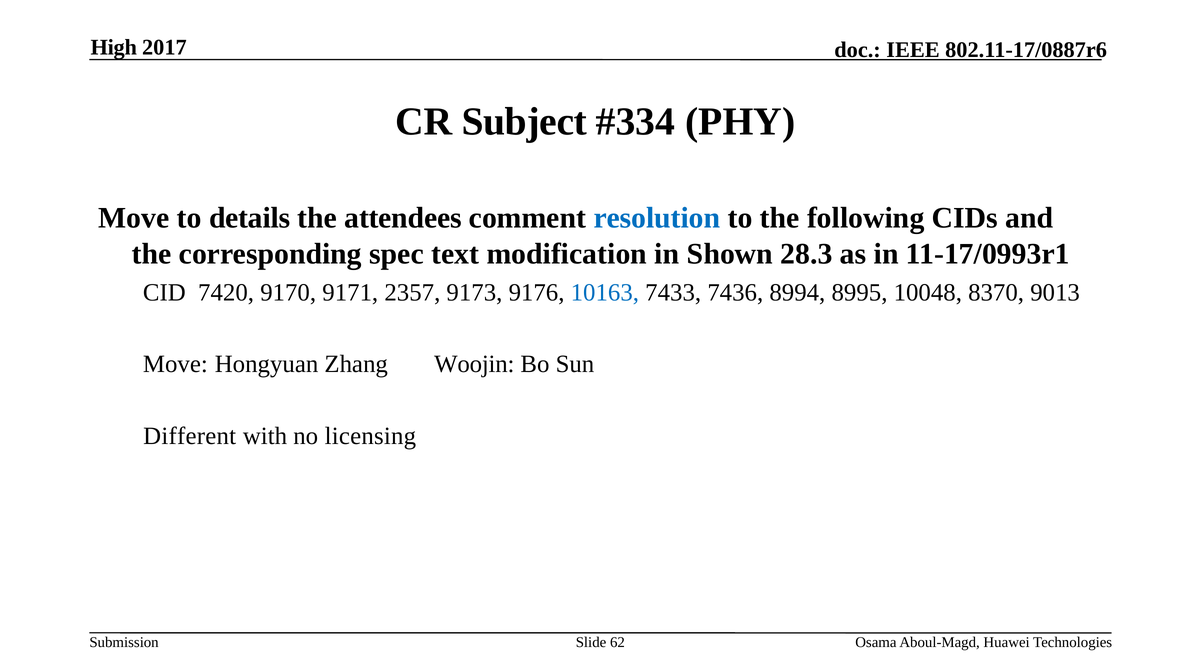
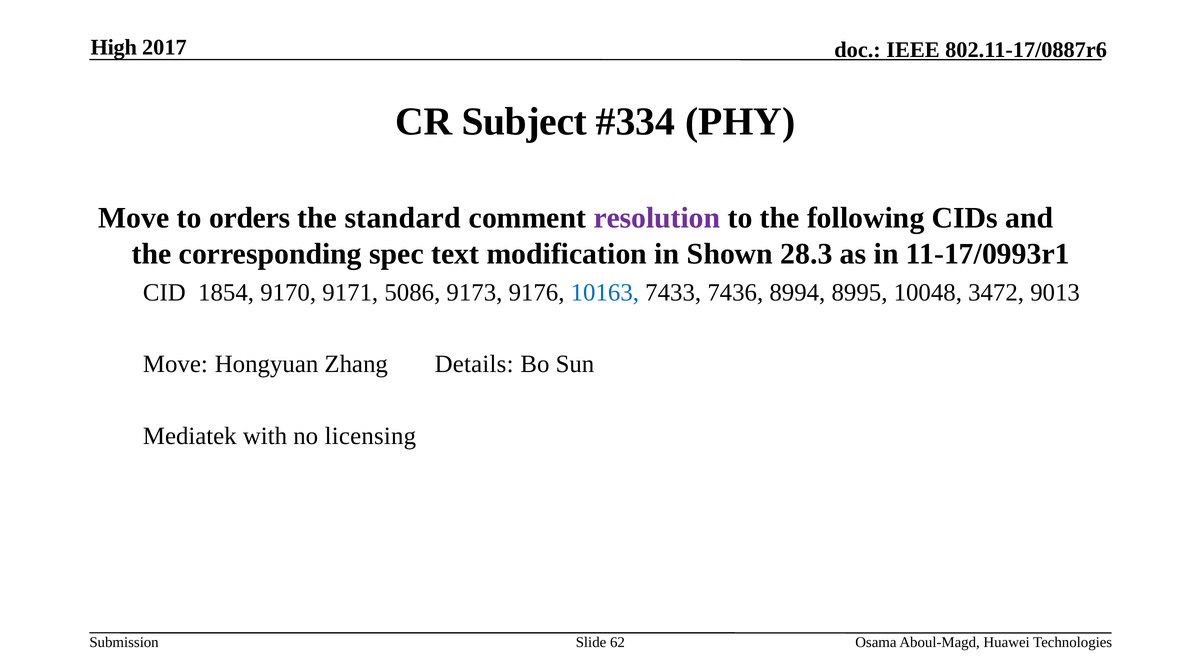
details: details -> orders (250, 218)
attendees: attendees -> standard (403, 218)
resolution colour: blue -> purple (657, 218)
7420: 7420 -> 1854 (226, 292)
2357: 2357 -> 5086 (412, 292)
8370: 8370 -> 3472 (996, 292)
Woojin: Woojin -> Details (474, 364)
Different: Different -> Mediatek (190, 436)
